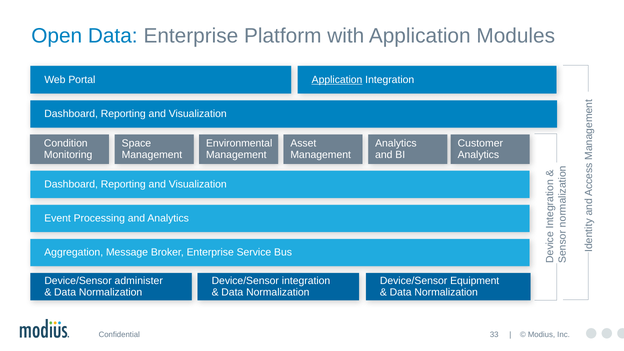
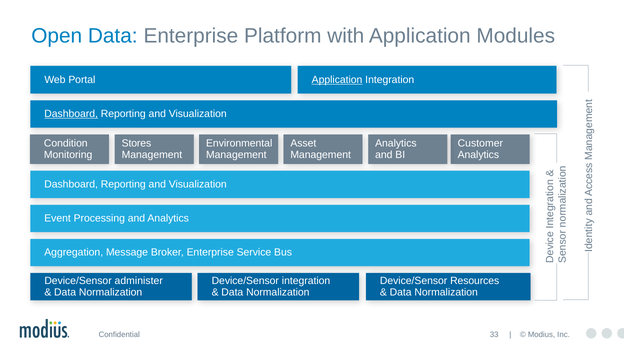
Dashboard underline: none -> present (71, 114)
Space: Space -> Stores (136, 144)
Equipment: Equipment -> Resources (475, 281)
